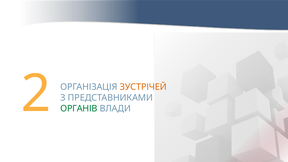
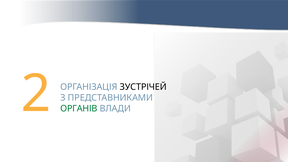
ЗУСТРІЧЕЙ colour: orange -> black (143, 87)
